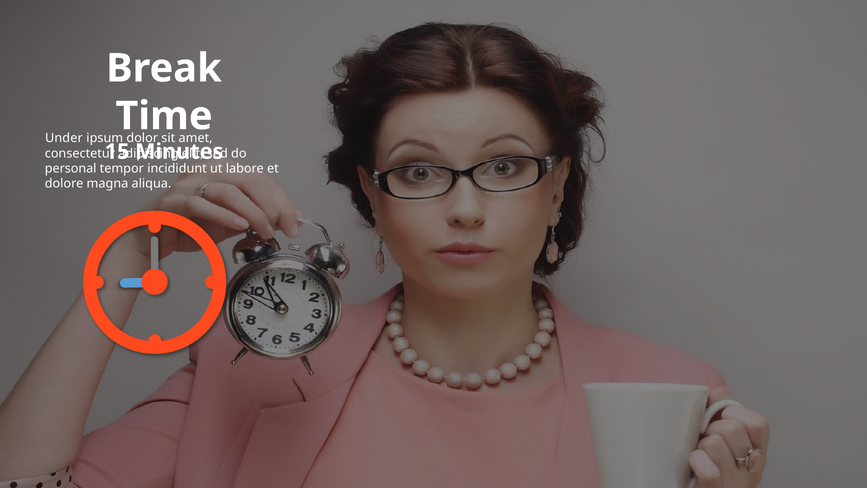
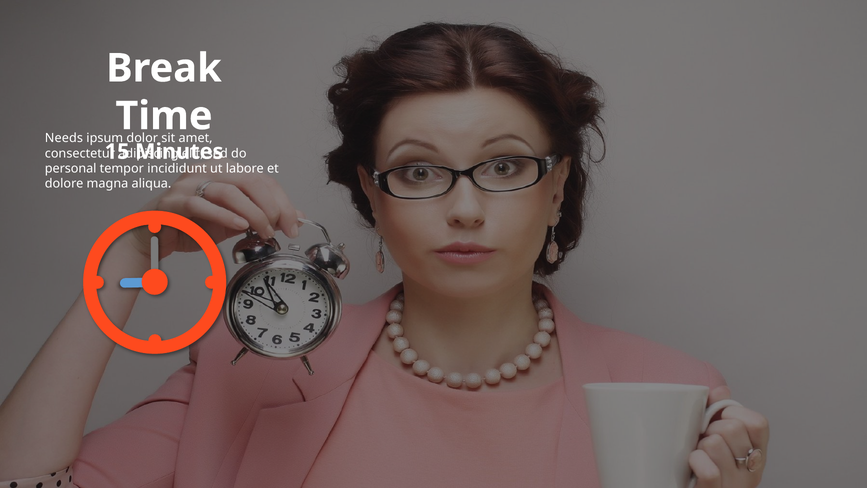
Under: Under -> Needs (64, 138)
